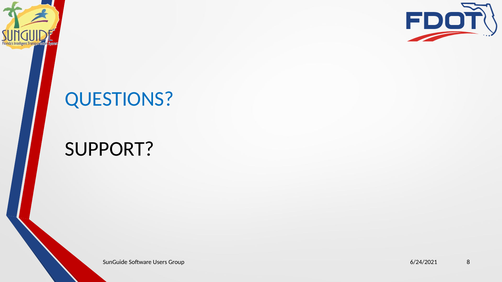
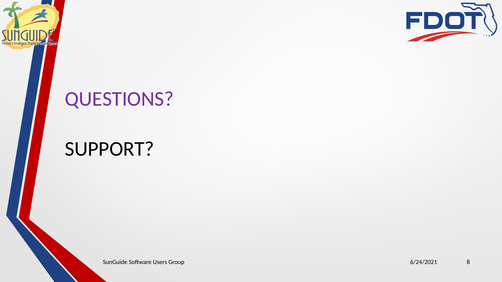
QUESTIONS colour: blue -> purple (119, 99)
